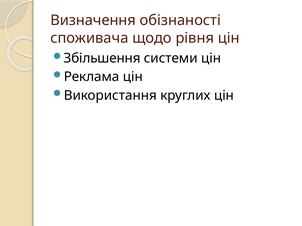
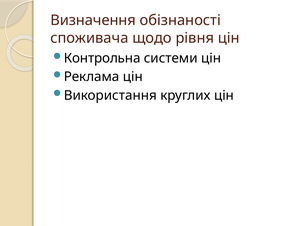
Збільшення: Збільшення -> Контрольна (102, 58)
